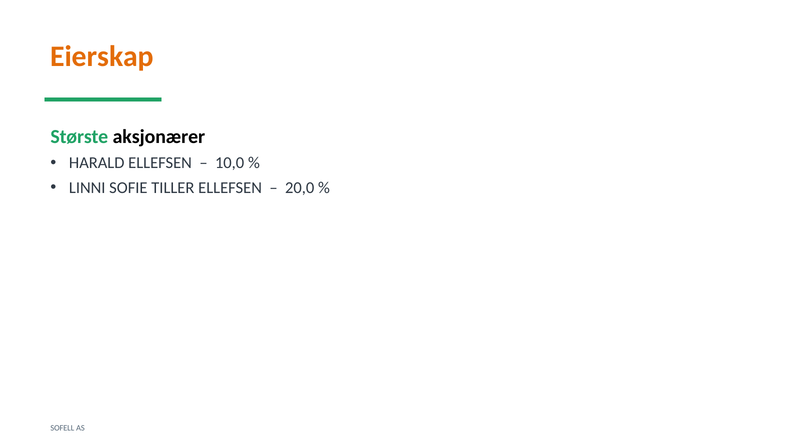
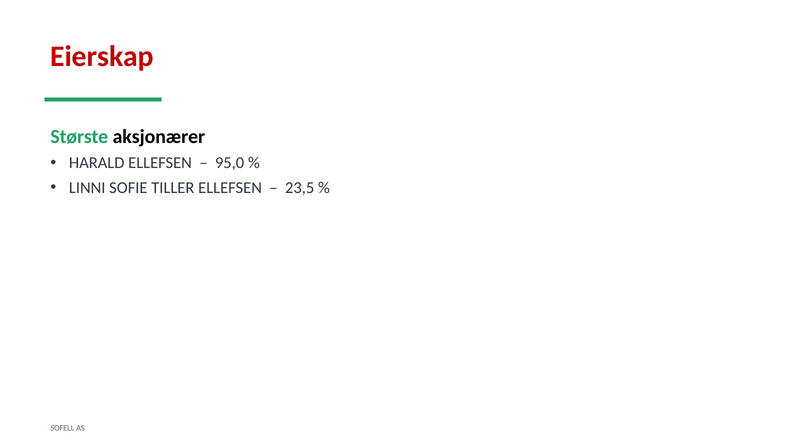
Eierskap colour: orange -> red (102, 57)
10,0: 10,0 -> 95,0 (230, 163)
20,0: 20,0 -> 23,5 (300, 188)
